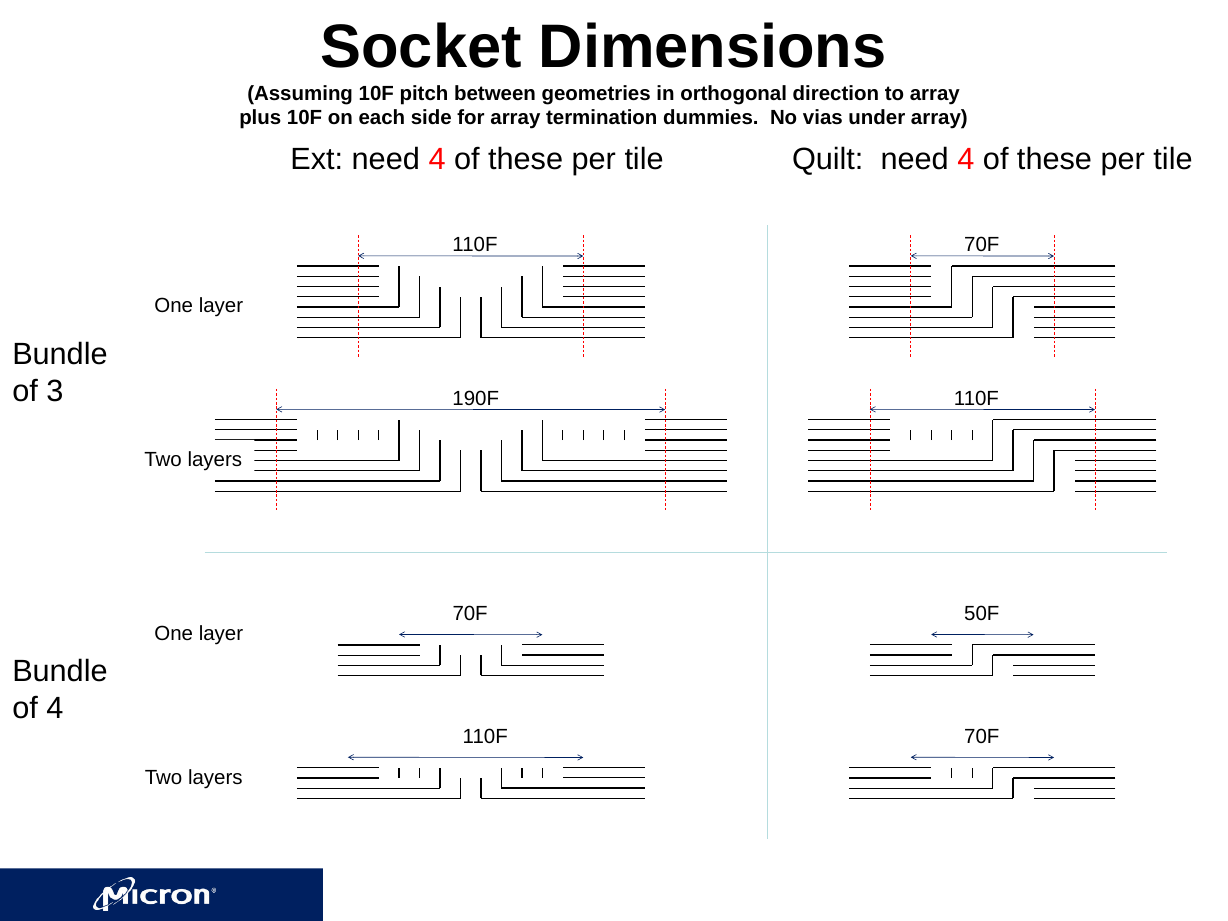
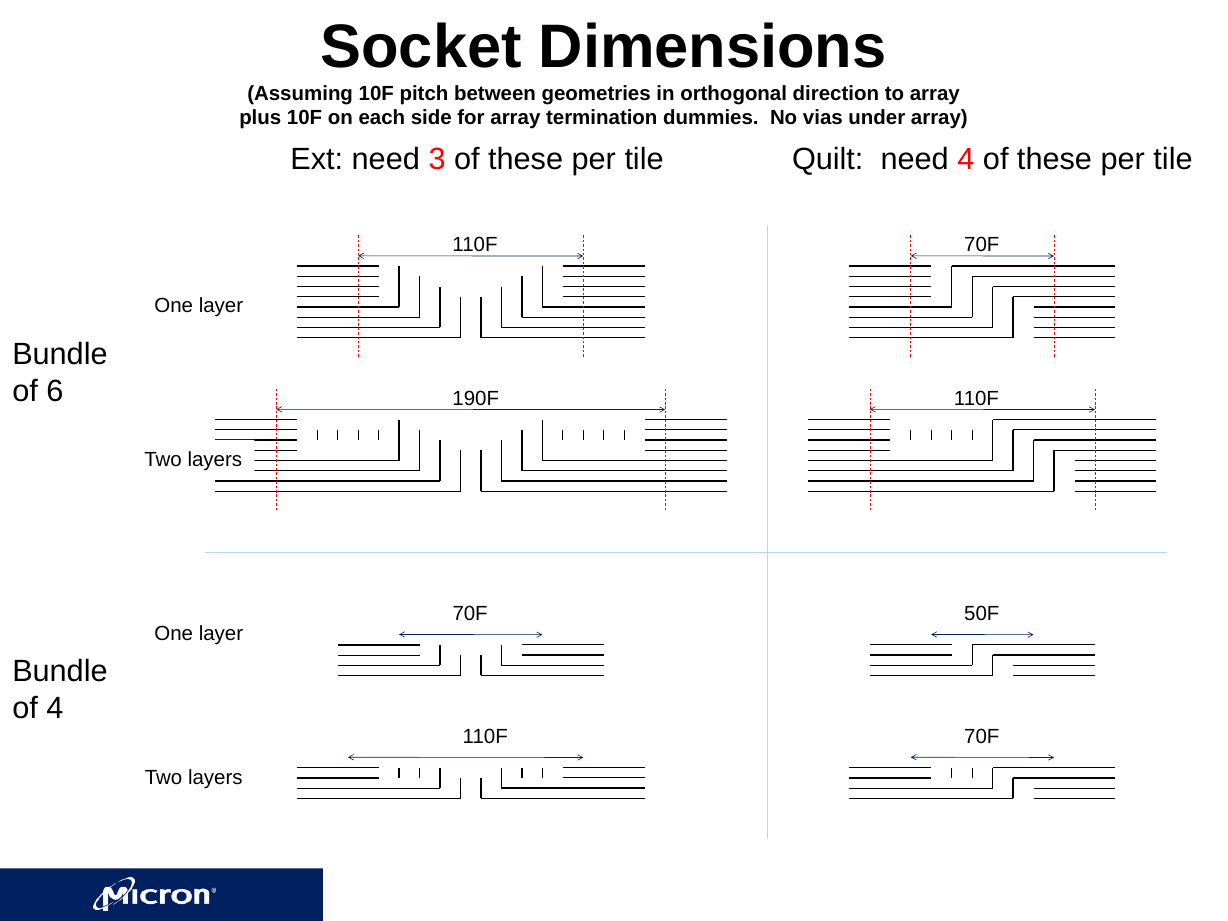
Ext need 4: 4 -> 3 (437, 160)
3: 3 -> 6 (55, 391)
